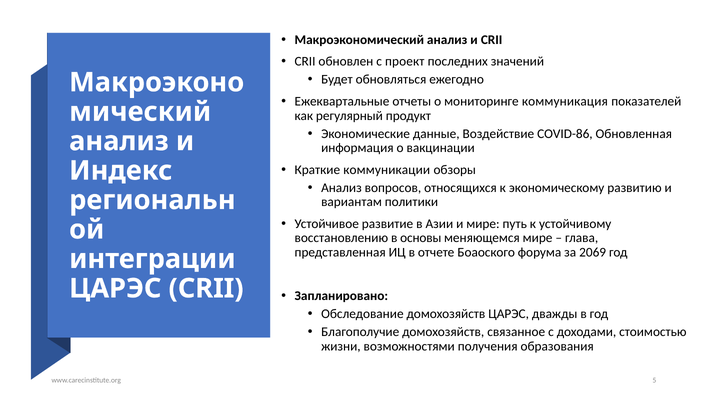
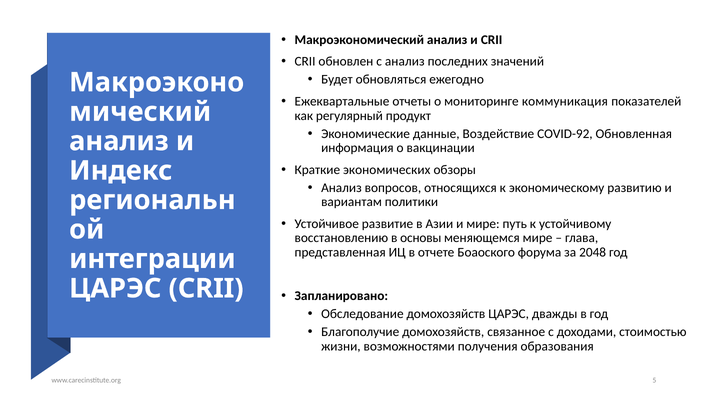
с проект: проект -> анализ (405, 62)
COVID-86: COVID-86 -> COVID-92 (565, 134)
коммуникации: коммуникации -> экономических (387, 170)
2069: 2069 -> 2048 (593, 253)
